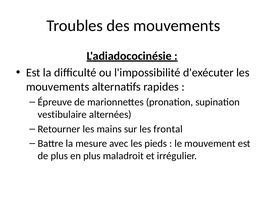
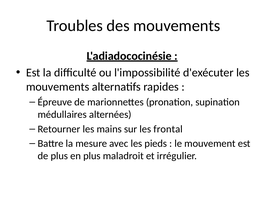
vestibulaire: vestibulaire -> médullaires (62, 115)
